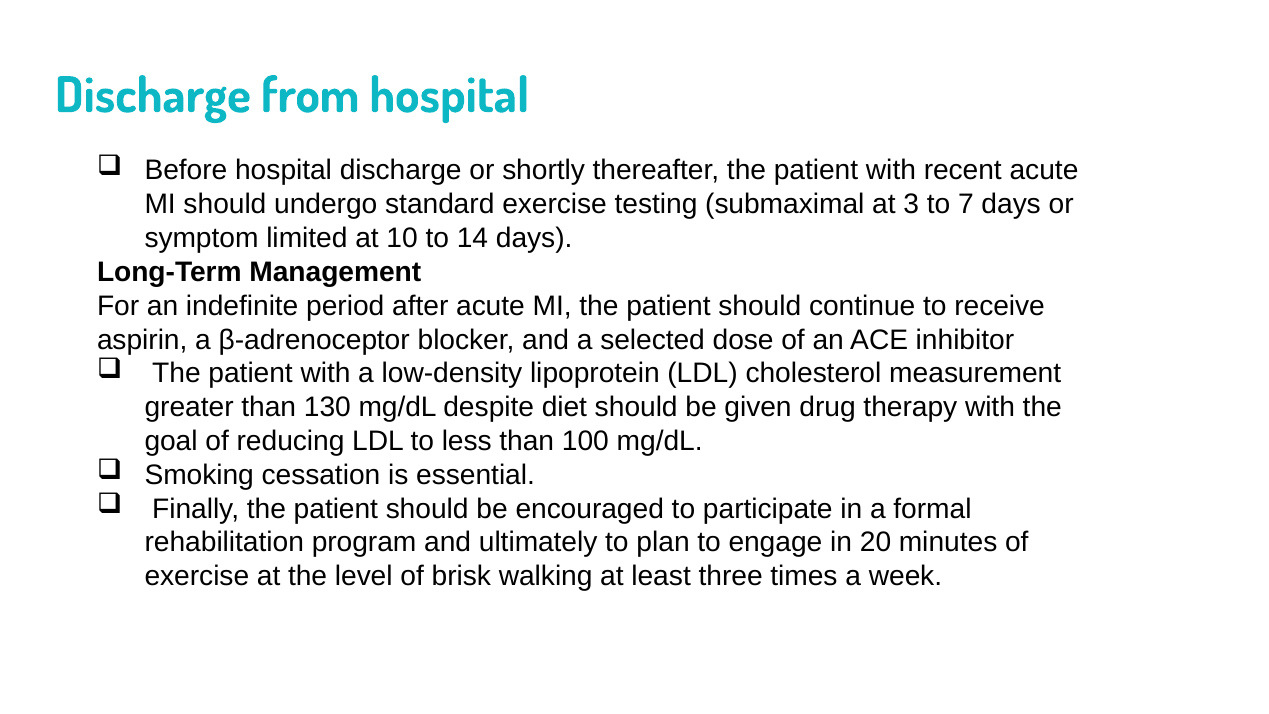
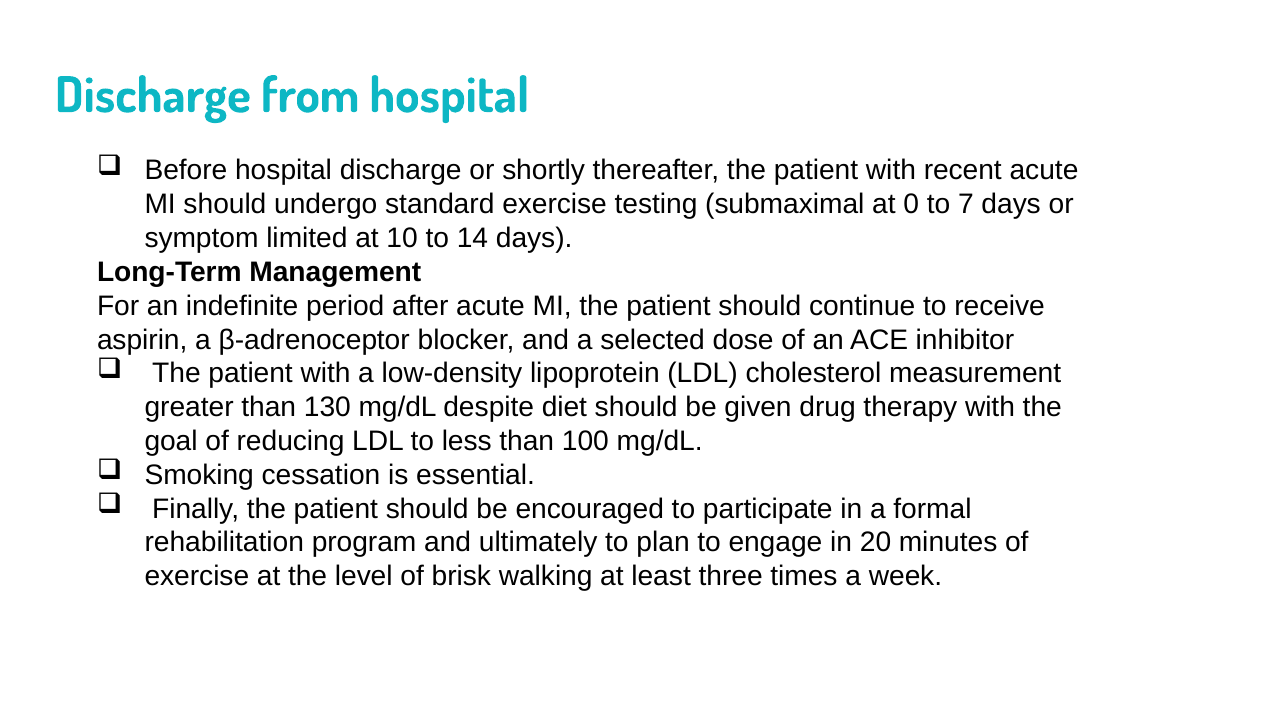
3: 3 -> 0 (911, 204)
